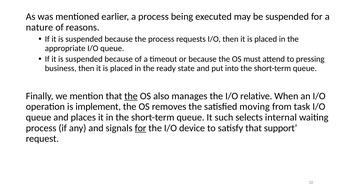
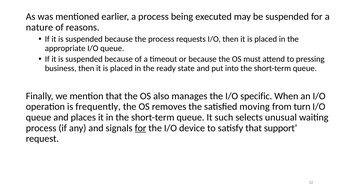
the underline: present -> none (131, 96)
relative: relative -> specific (256, 96)
implement: implement -> frequently (98, 107)
task: task -> turn (302, 107)
internal: internal -> unusual (281, 117)
